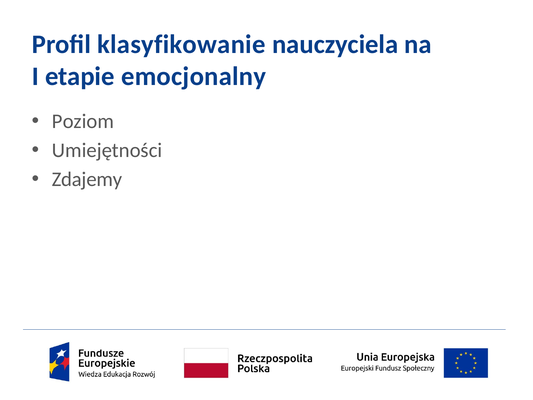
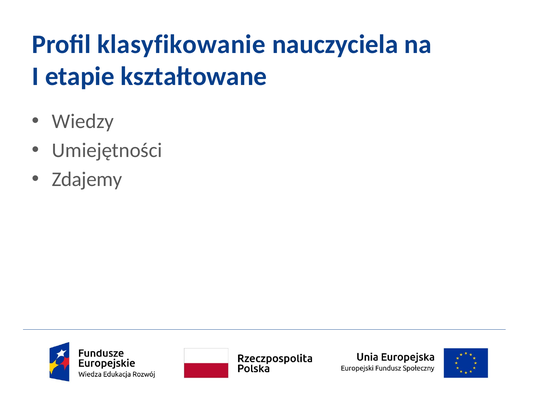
emocjonalny: emocjonalny -> kształtowane (194, 76)
Poziom: Poziom -> Wiedzy (83, 121)
